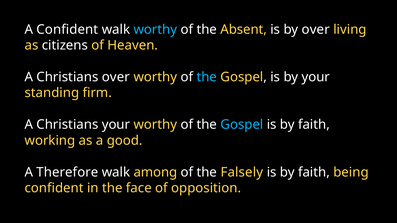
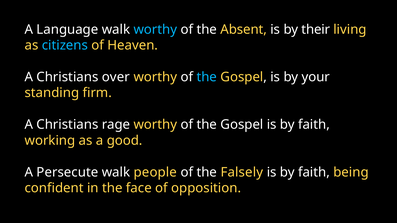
A Confident: Confident -> Language (67, 29)
by over: over -> their (316, 29)
citizens colour: white -> light blue (65, 45)
Christians your: your -> rage (116, 125)
Gospel colour: light blue -> white (242, 125)
Therefore: Therefore -> Persecute (67, 172)
among: among -> people (155, 172)
